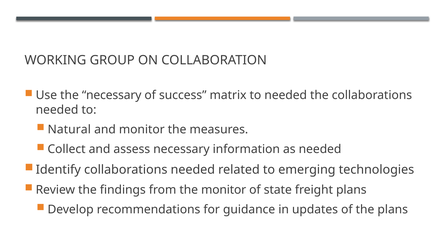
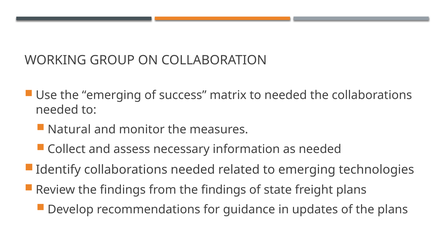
the necessary: necessary -> emerging (112, 95)
from the monitor: monitor -> findings (224, 190)
